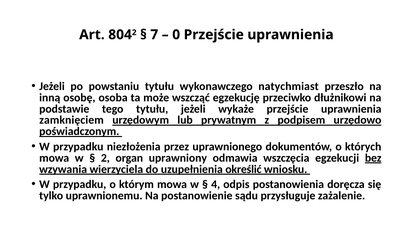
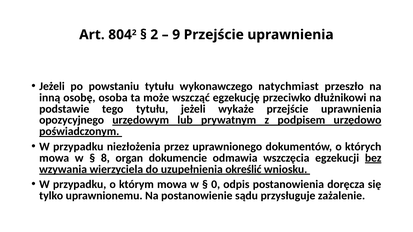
7: 7 -> 2 (154, 35)
0: 0 -> 9 (176, 35)
zamknięciem: zamknięciem -> opozycyjnego (72, 120)
2: 2 -> 8 (105, 158)
uprawniony: uprawniony -> dokumencie (178, 158)
4: 4 -> 0 (216, 185)
